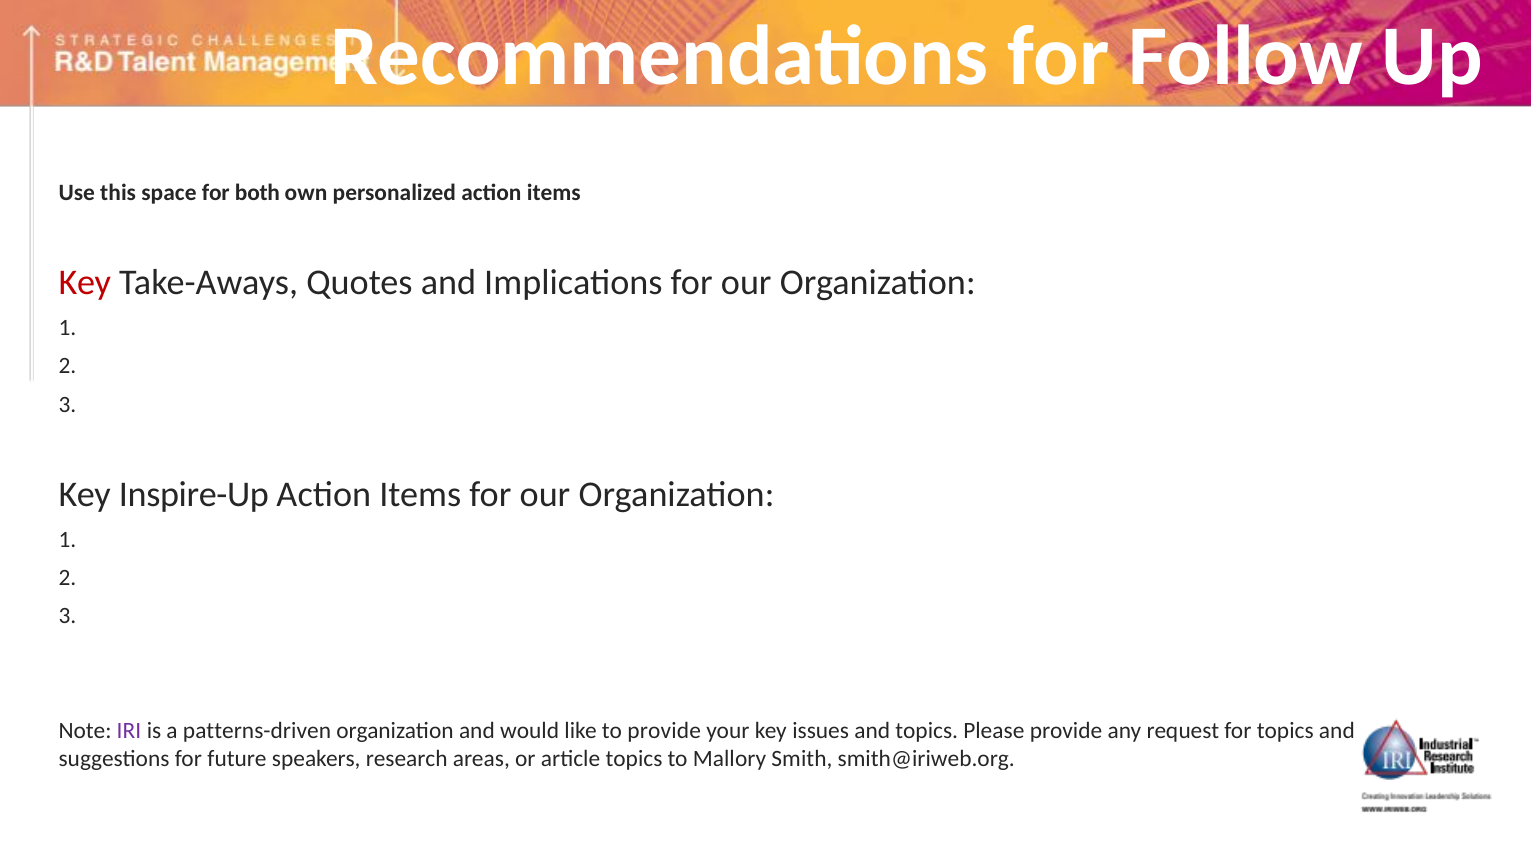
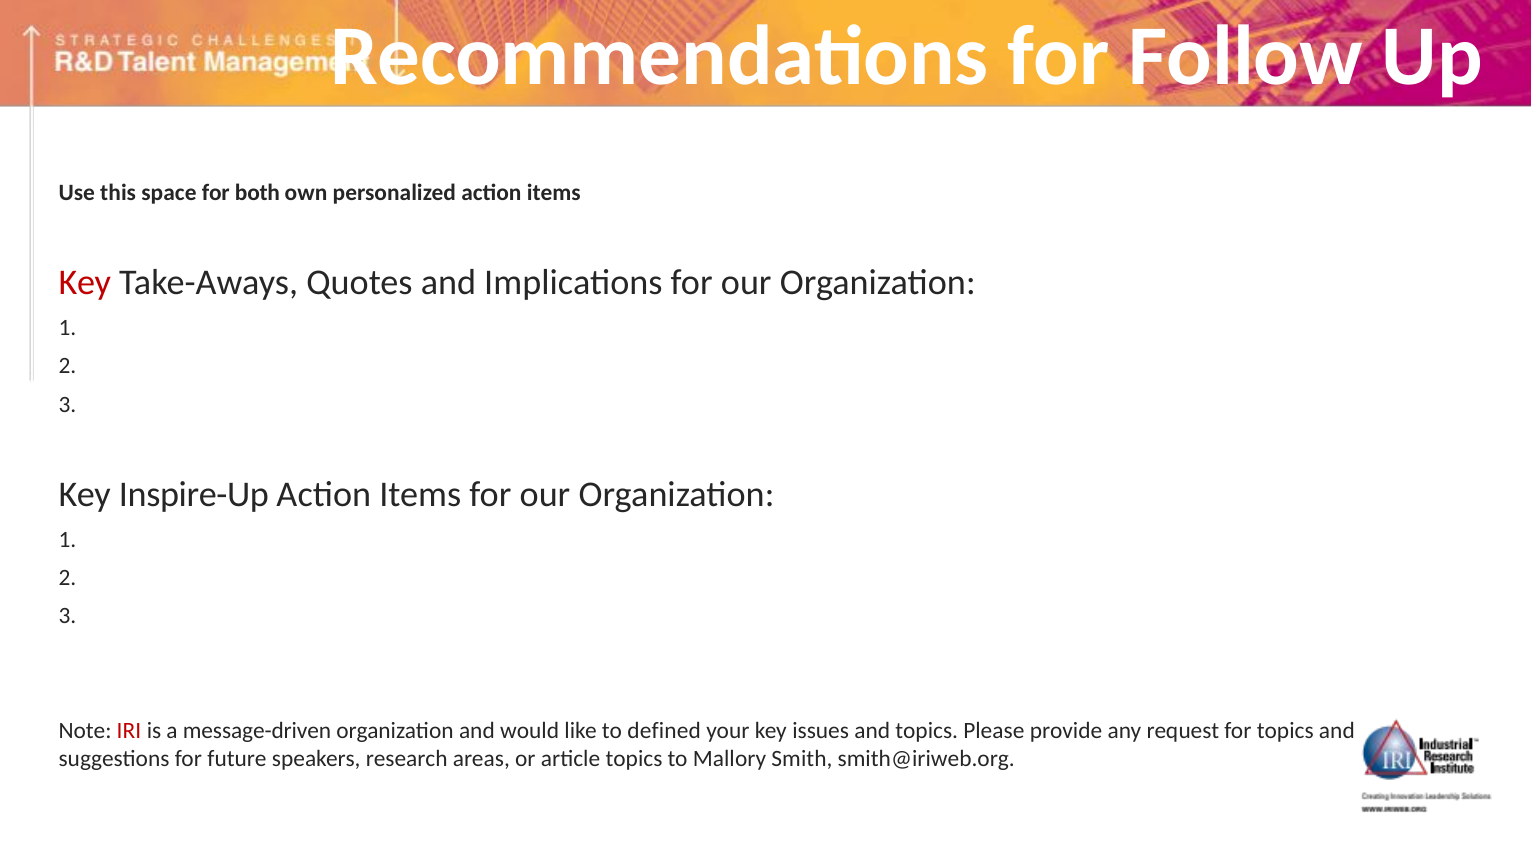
IRI colour: purple -> red (129, 731)
patterns-driven: patterns-driven -> message-driven (257, 731)
to provide: provide -> defined (664, 731)
